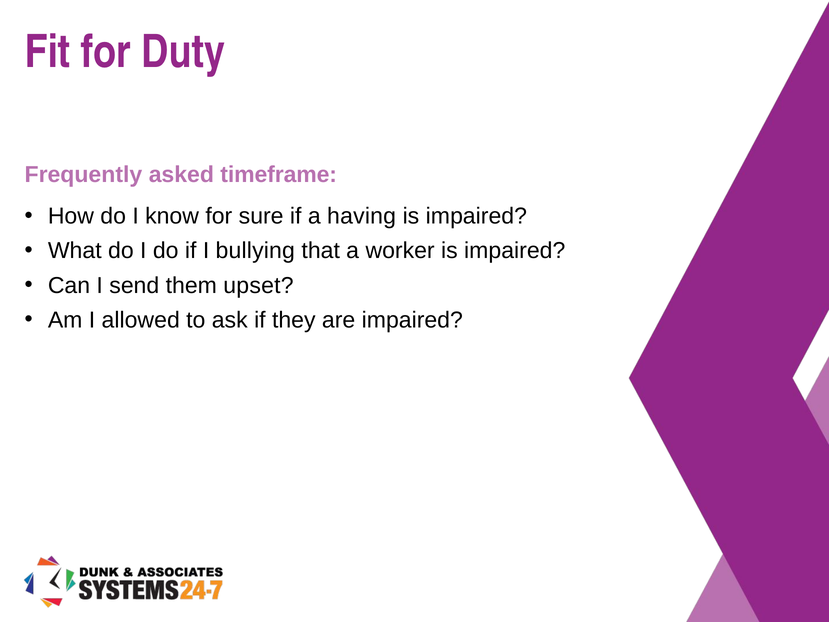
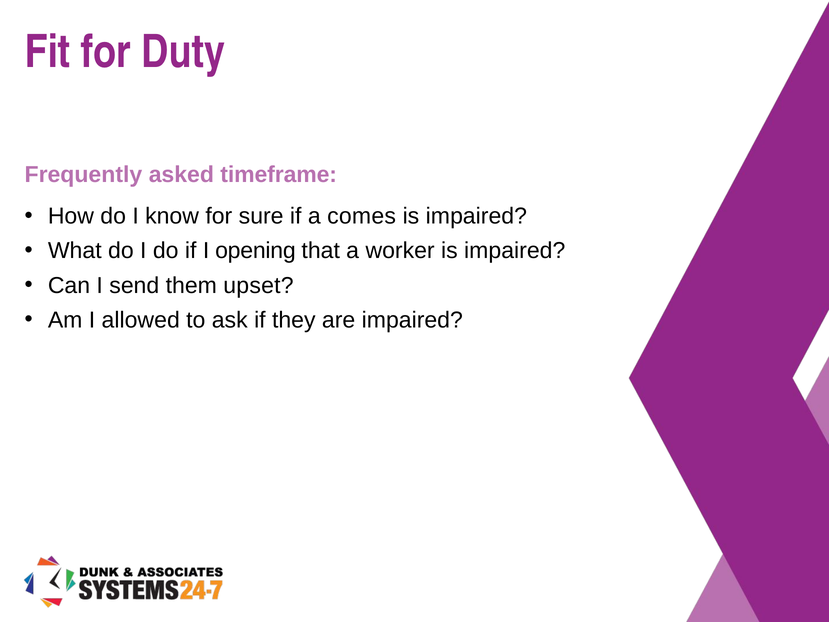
having: having -> comes (362, 216)
bullying: bullying -> opening (255, 251)
